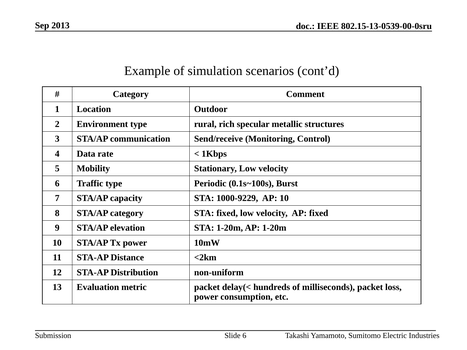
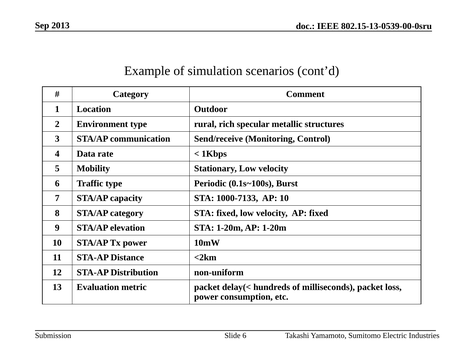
1000-9229: 1000-9229 -> 1000-7133 (237, 198)
